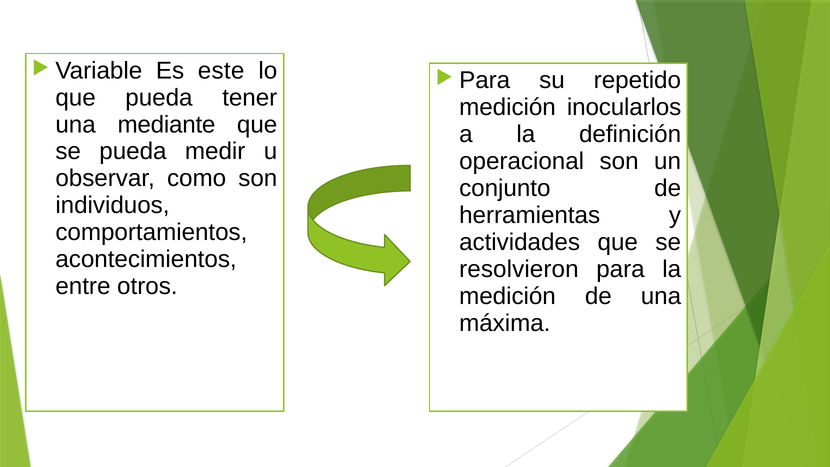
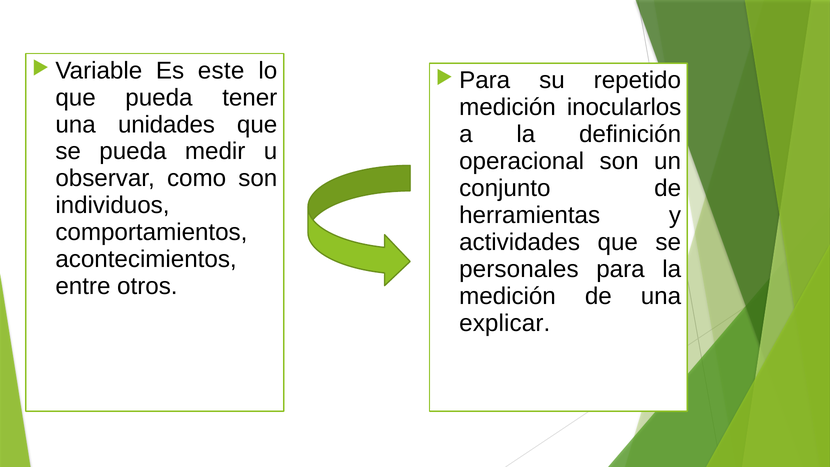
mediante: mediante -> unidades (166, 125)
resolvieron: resolvieron -> personales (519, 269)
máxima: máxima -> explicar (505, 323)
